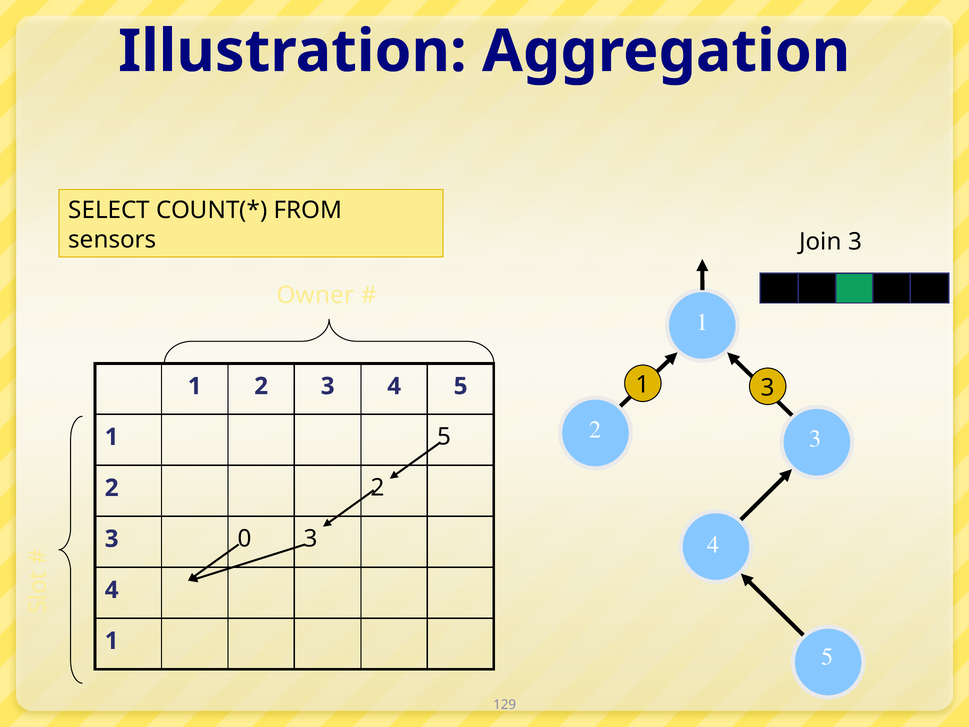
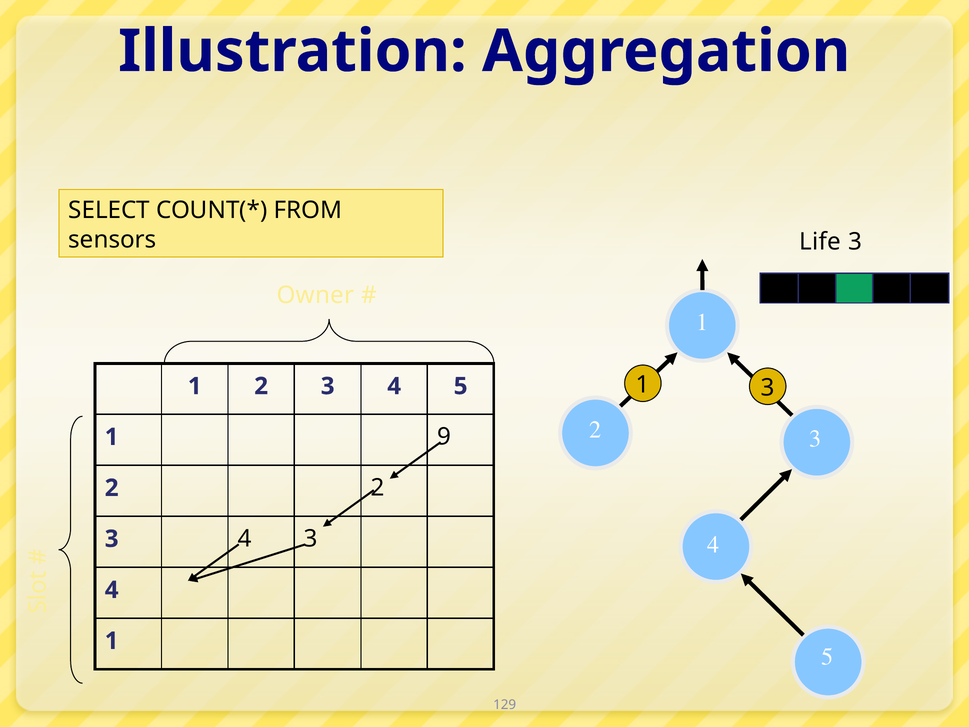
Join: Join -> Life (820, 242)
1 5: 5 -> 9 (444, 437)
0: 0 -> 4 (244, 539)
